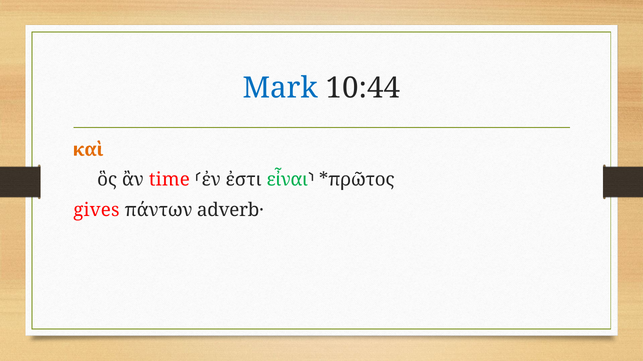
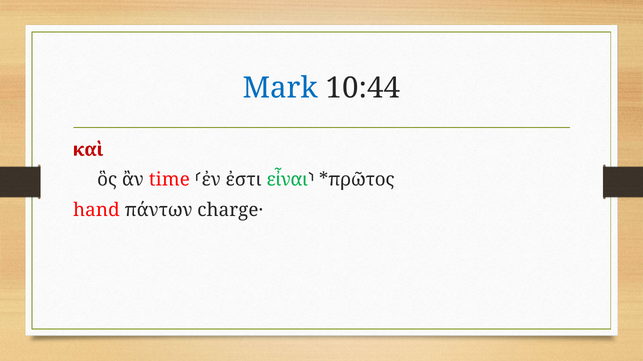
καὶ colour: orange -> red (88, 150)
gives: gives -> hand (96, 210)
adverb·: adverb· -> charge· (230, 210)
